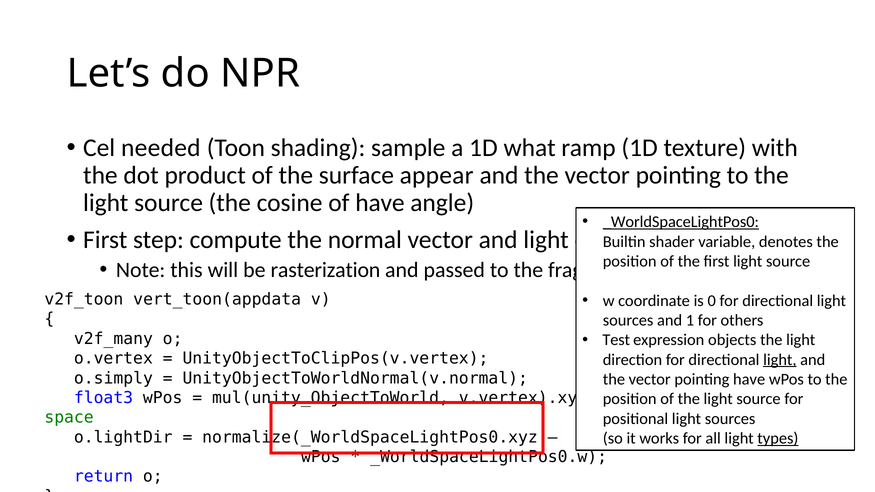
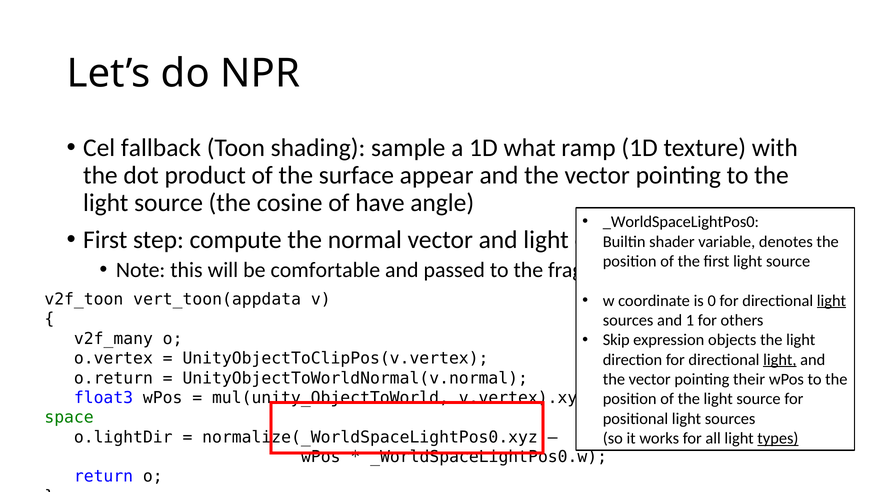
needed: needed -> fallback (161, 148)
_WorldSpaceLightPos0 underline: present -> none (681, 222)
rasterization: rasterization -> comfortable (325, 270)
light underline: none -> present (831, 301)
Test: Test -> Skip (616, 340)
o.simply: o.simply -> o.return (113, 378)
pointing have: have -> their (749, 379)
